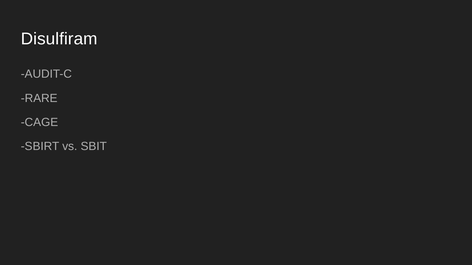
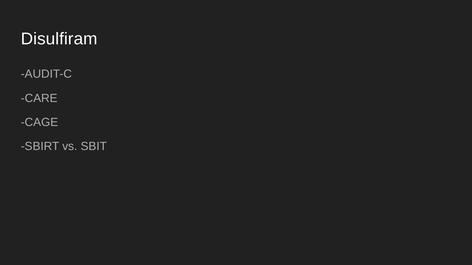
RARE: RARE -> CARE (39, 98)
